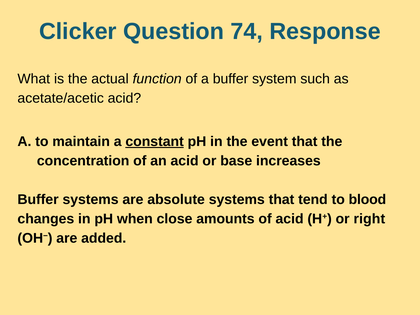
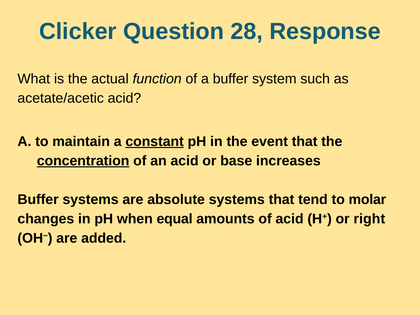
74: 74 -> 28 (247, 31)
concentration underline: none -> present (83, 161)
blood: blood -> molar (367, 199)
close: close -> equal (175, 219)
